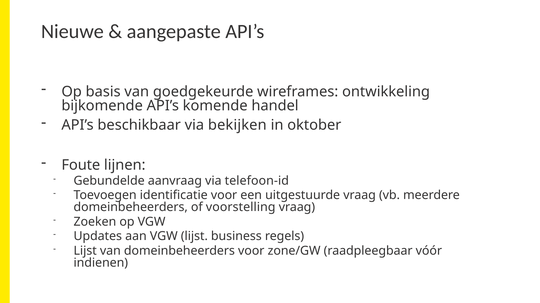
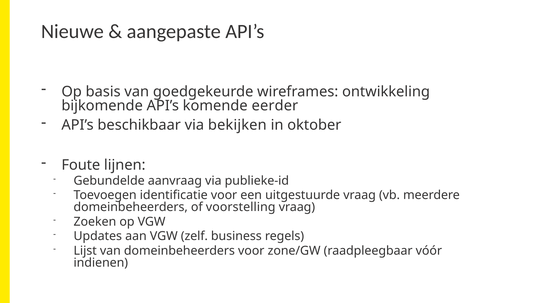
handel: handel -> eerder (275, 106)
telefoon-id: telefoon-id -> publieke-id (257, 181)
VGW lijst: lijst -> zelf (194, 237)
